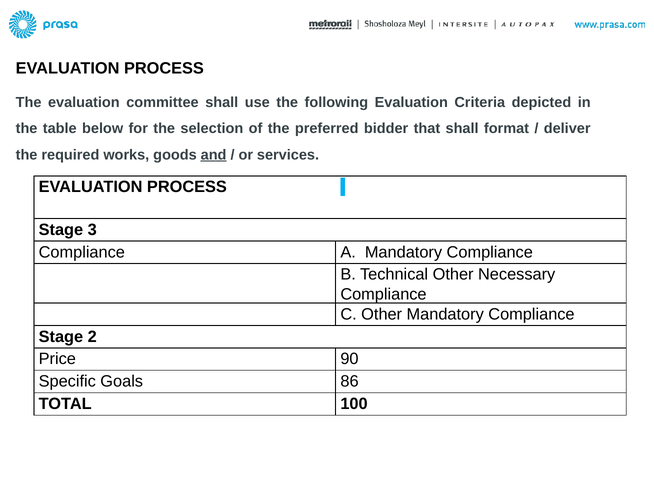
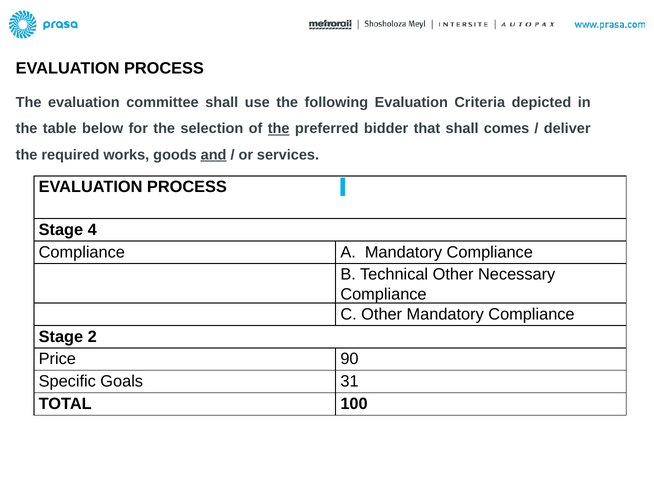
the underline: none -> present (279, 129)
format: format -> comes (507, 129)
3: 3 -> 4 (92, 229)
86: 86 -> 31 (350, 381)
